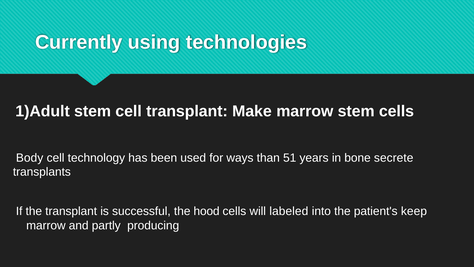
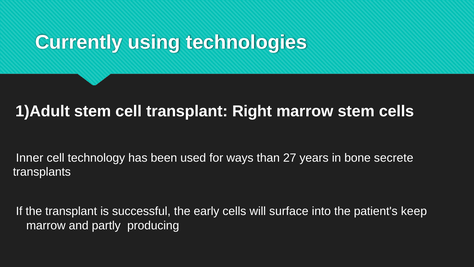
Make: Make -> Right (252, 111)
Body: Body -> Inner (30, 158)
51: 51 -> 27 (290, 158)
hood: hood -> early (207, 211)
labeled: labeled -> surface (289, 211)
